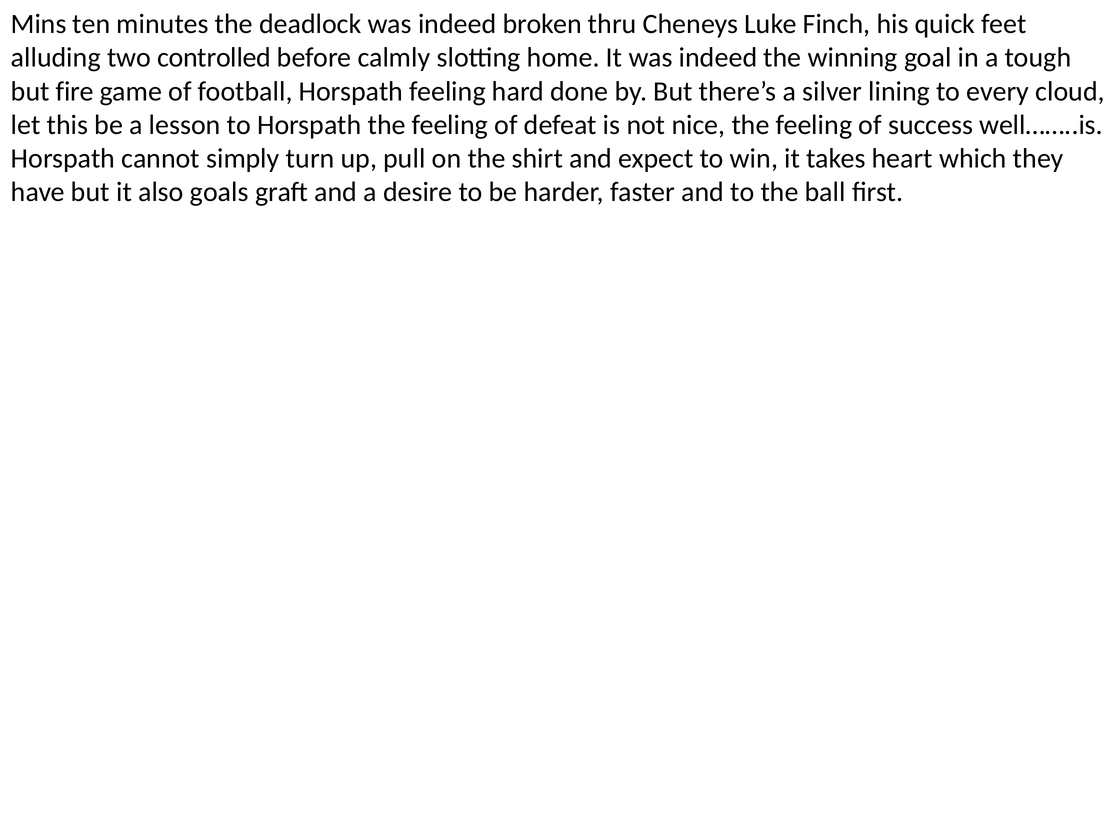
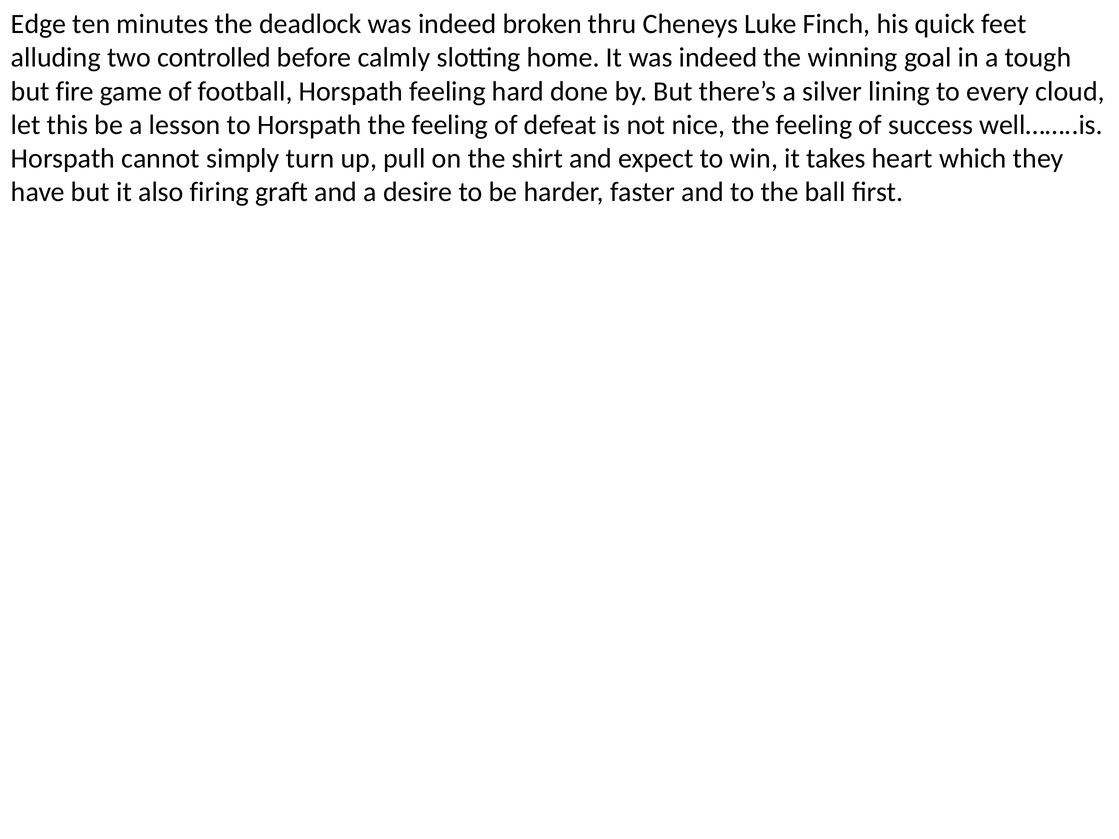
Mins: Mins -> Edge (39, 24)
goals: goals -> firing (219, 192)
